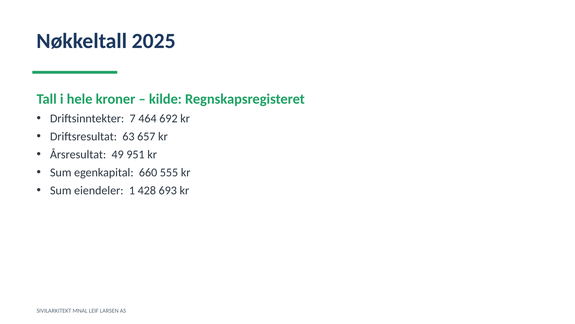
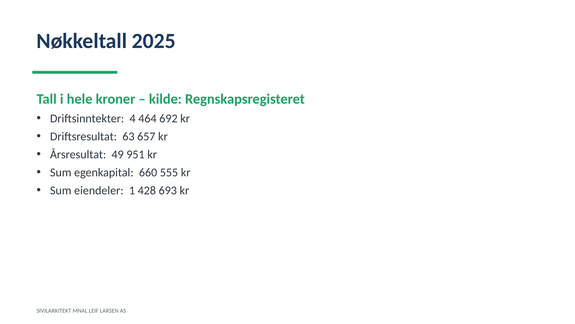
7: 7 -> 4 (133, 118)
